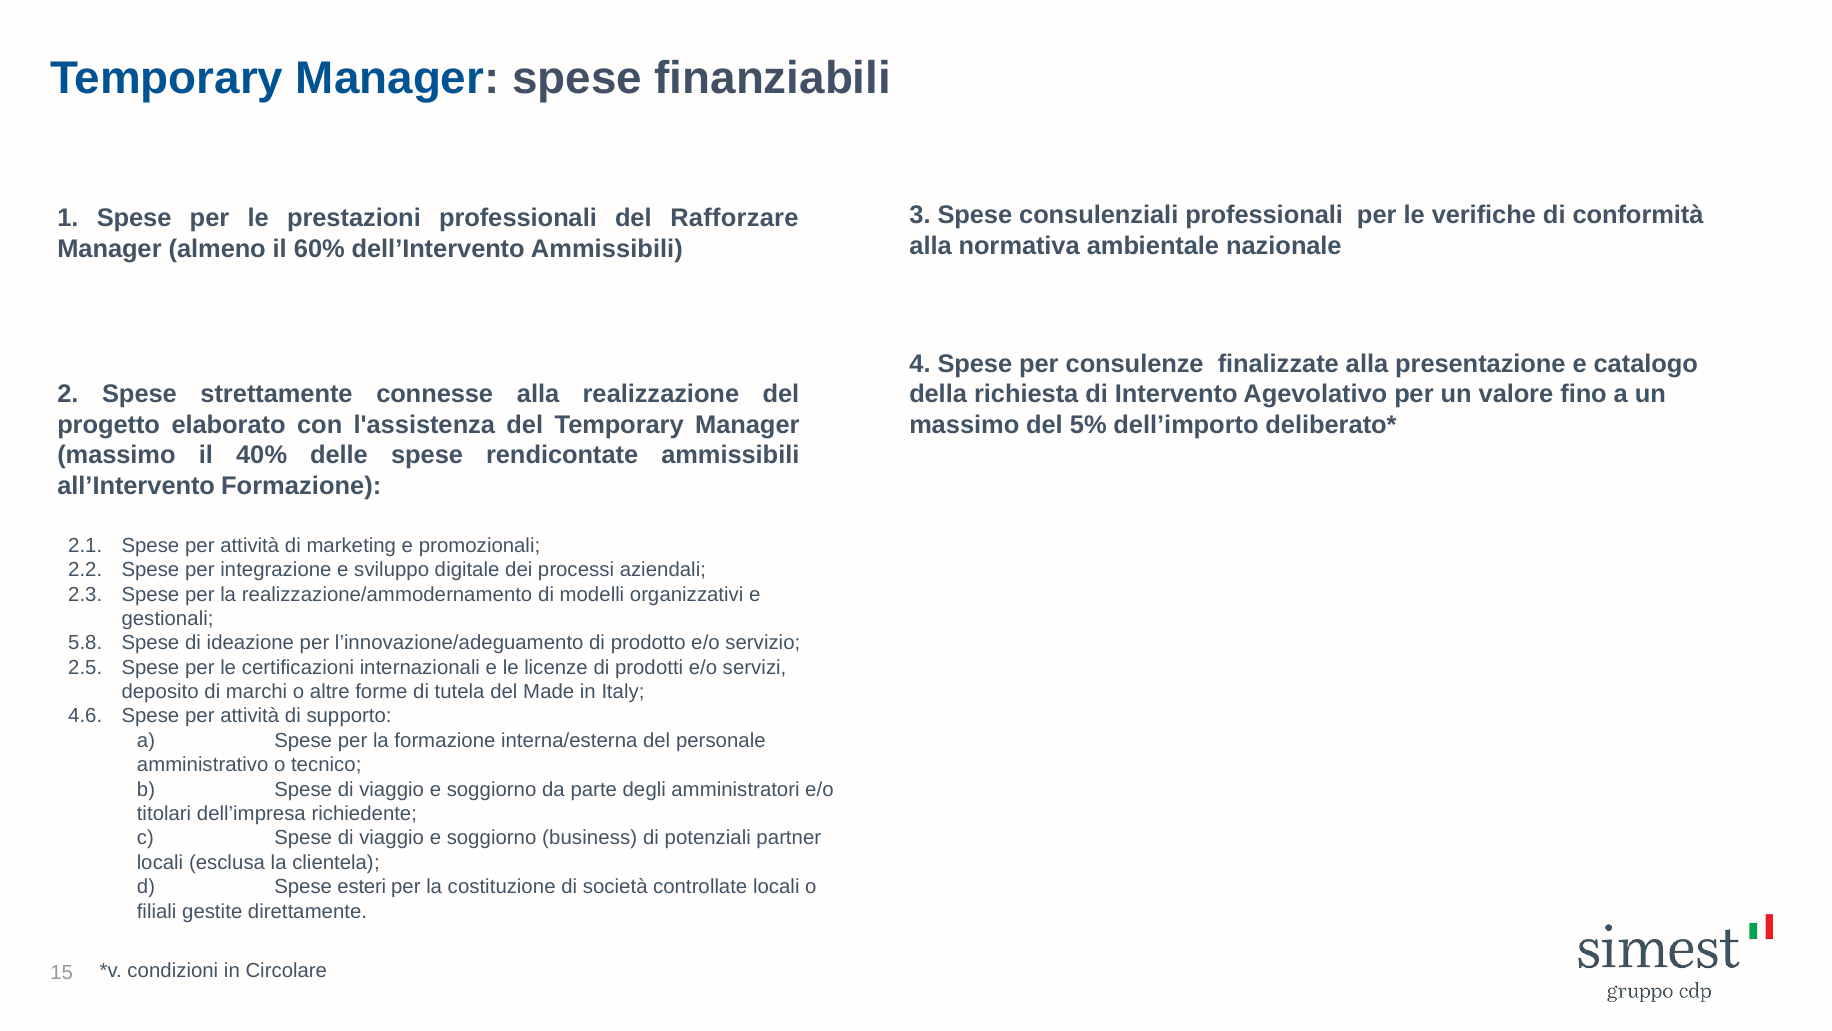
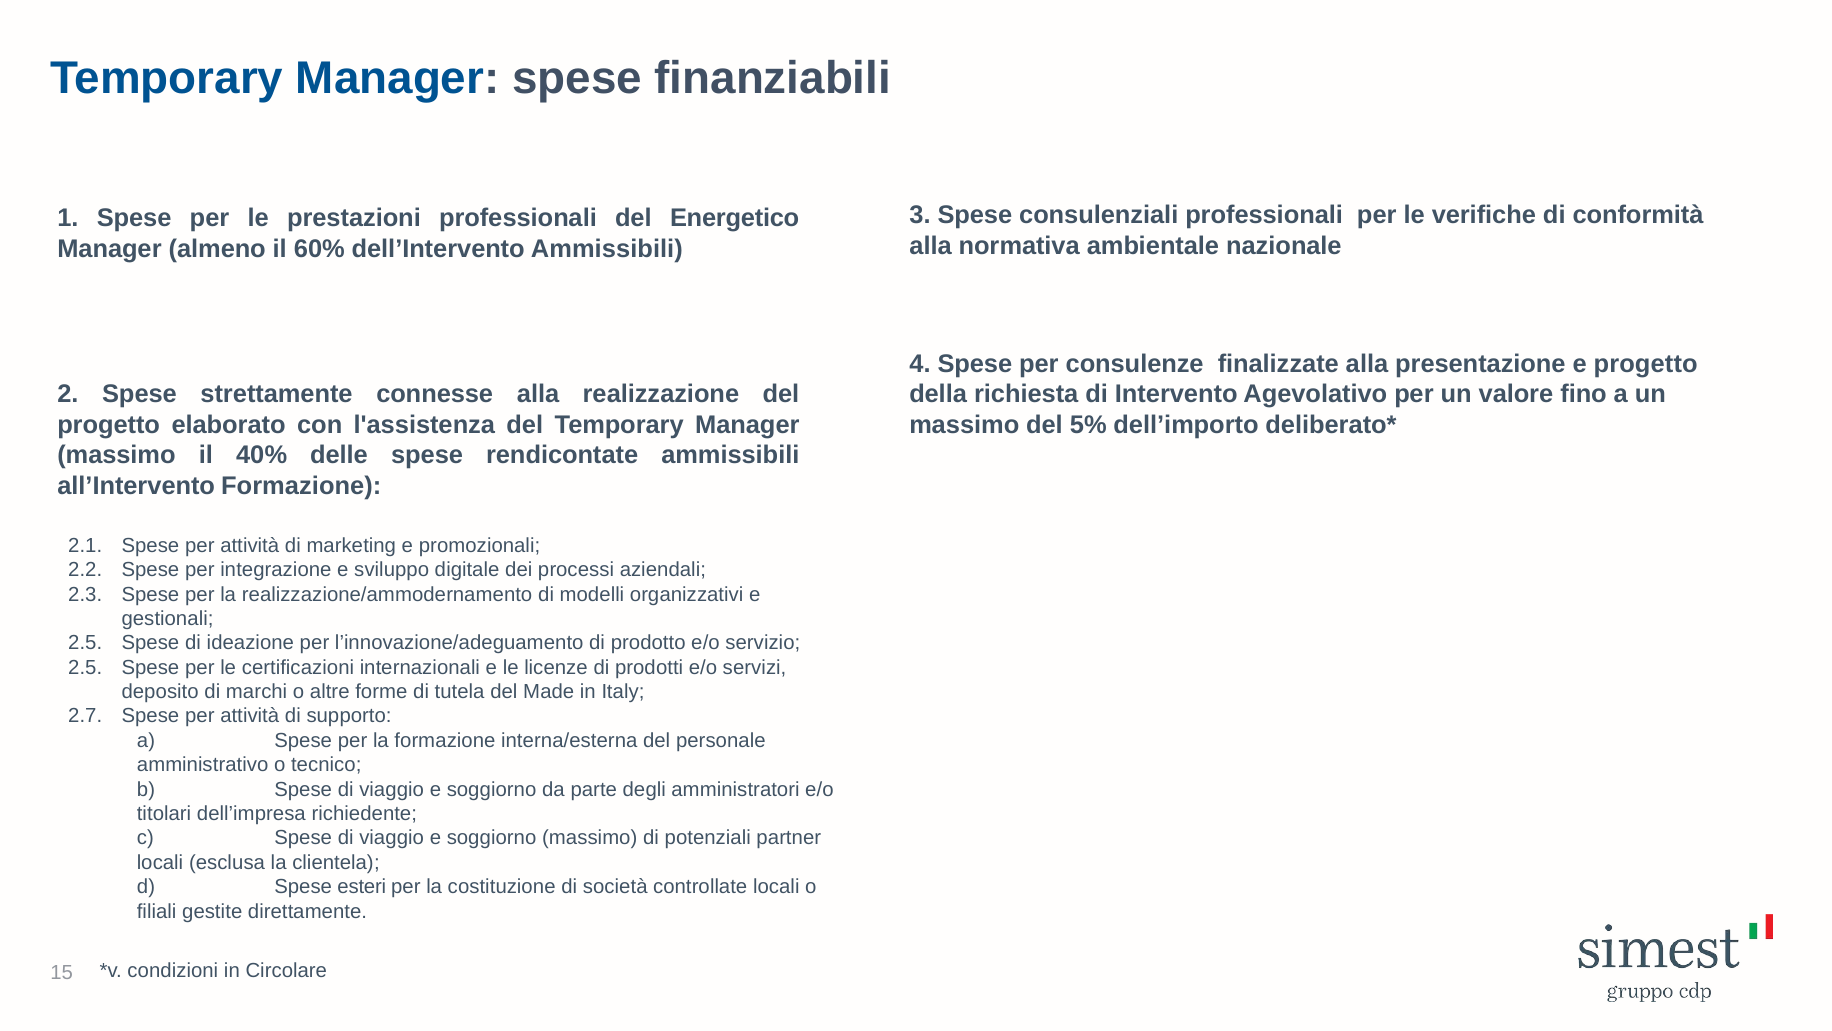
Rafforzare: Rafforzare -> Energetico (735, 218)
e catalogo: catalogo -> progetto (1646, 364)
5.8: 5.8 -> 2.5 (85, 643)
4.6: 4.6 -> 2.7 (85, 716)
soggiorno business: business -> massimo (590, 838)
